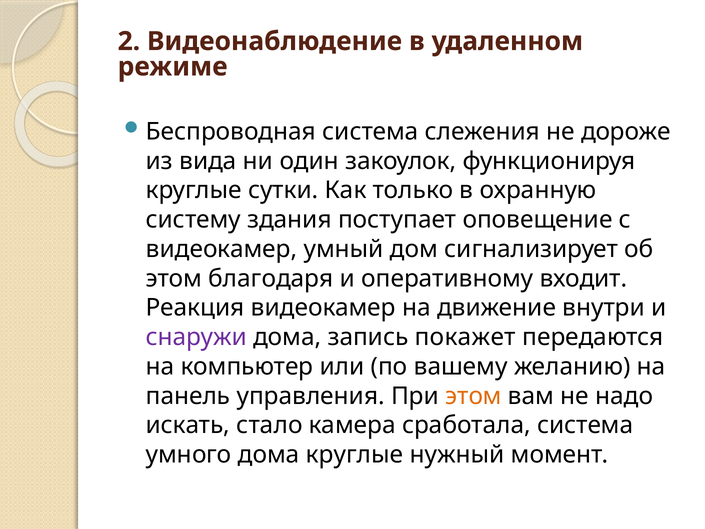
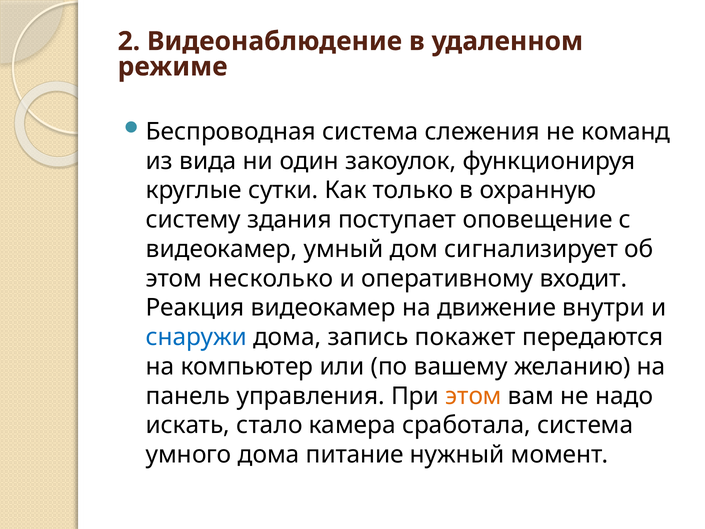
дороже: дороже -> команд (626, 132)
благодаря: благодаря -> несколько (271, 278)
снаружи colour: purple -> blue (196, 337)
дома круглые: круглые -> питание (355, 455)
